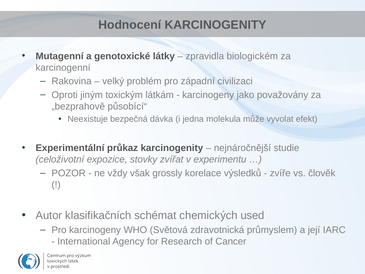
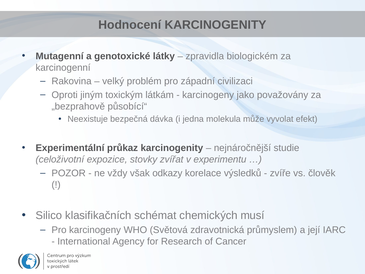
grossly: grossly -> odkazy (167, 173)
Autor: Autor -> Silico (49, 215)
used: used -> musí (252, 215)
